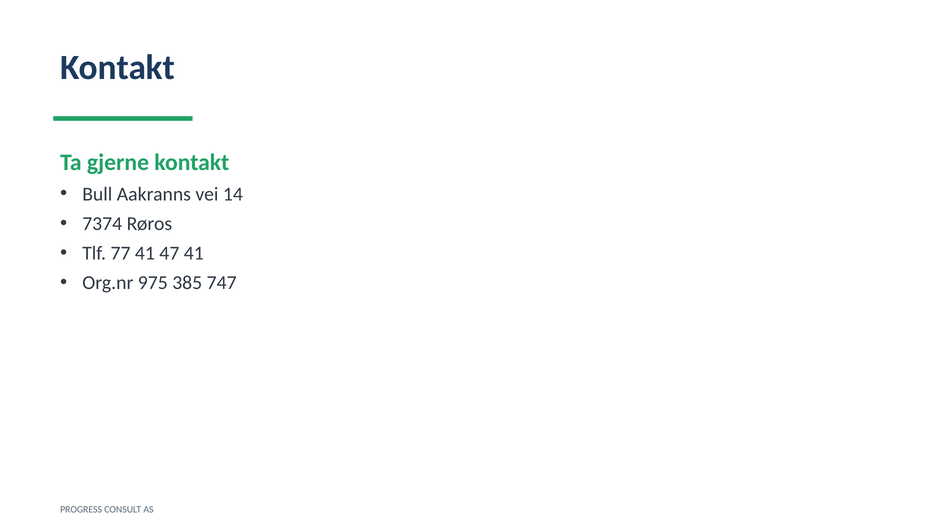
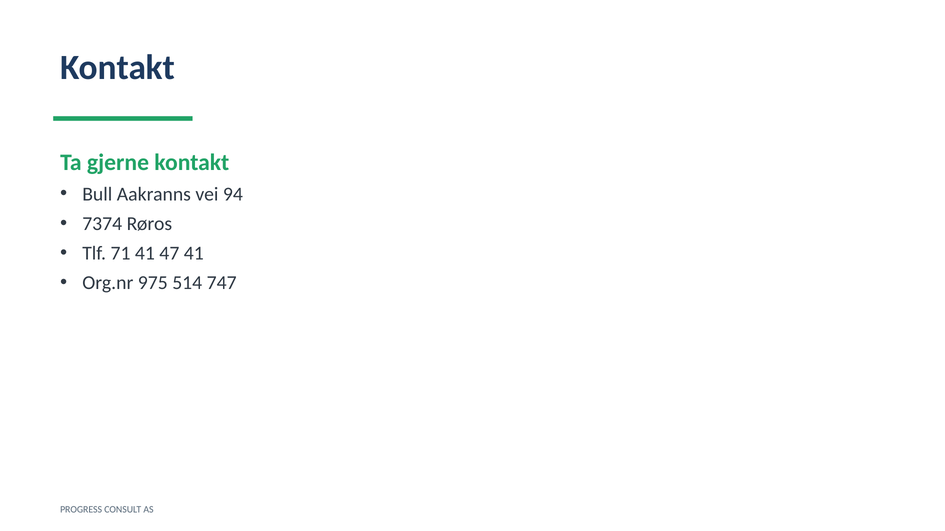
14: 14 -> 94 (233, 194)
77: 77 -> 71 (121, 253)
385: 385 -> 514 (187, 283)
